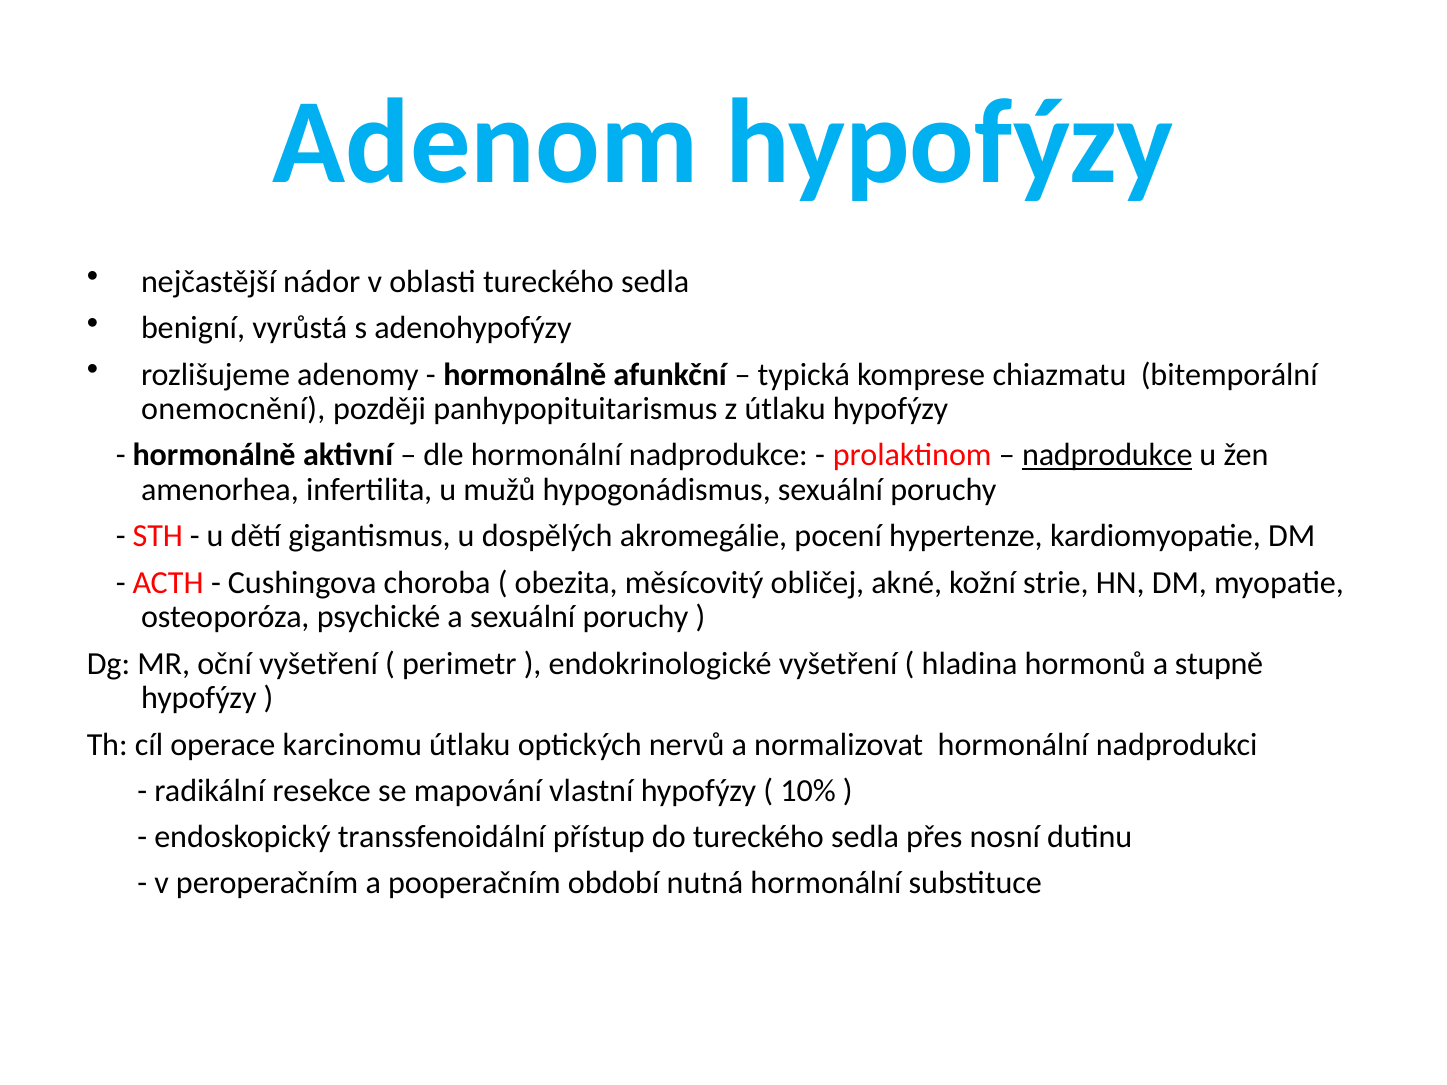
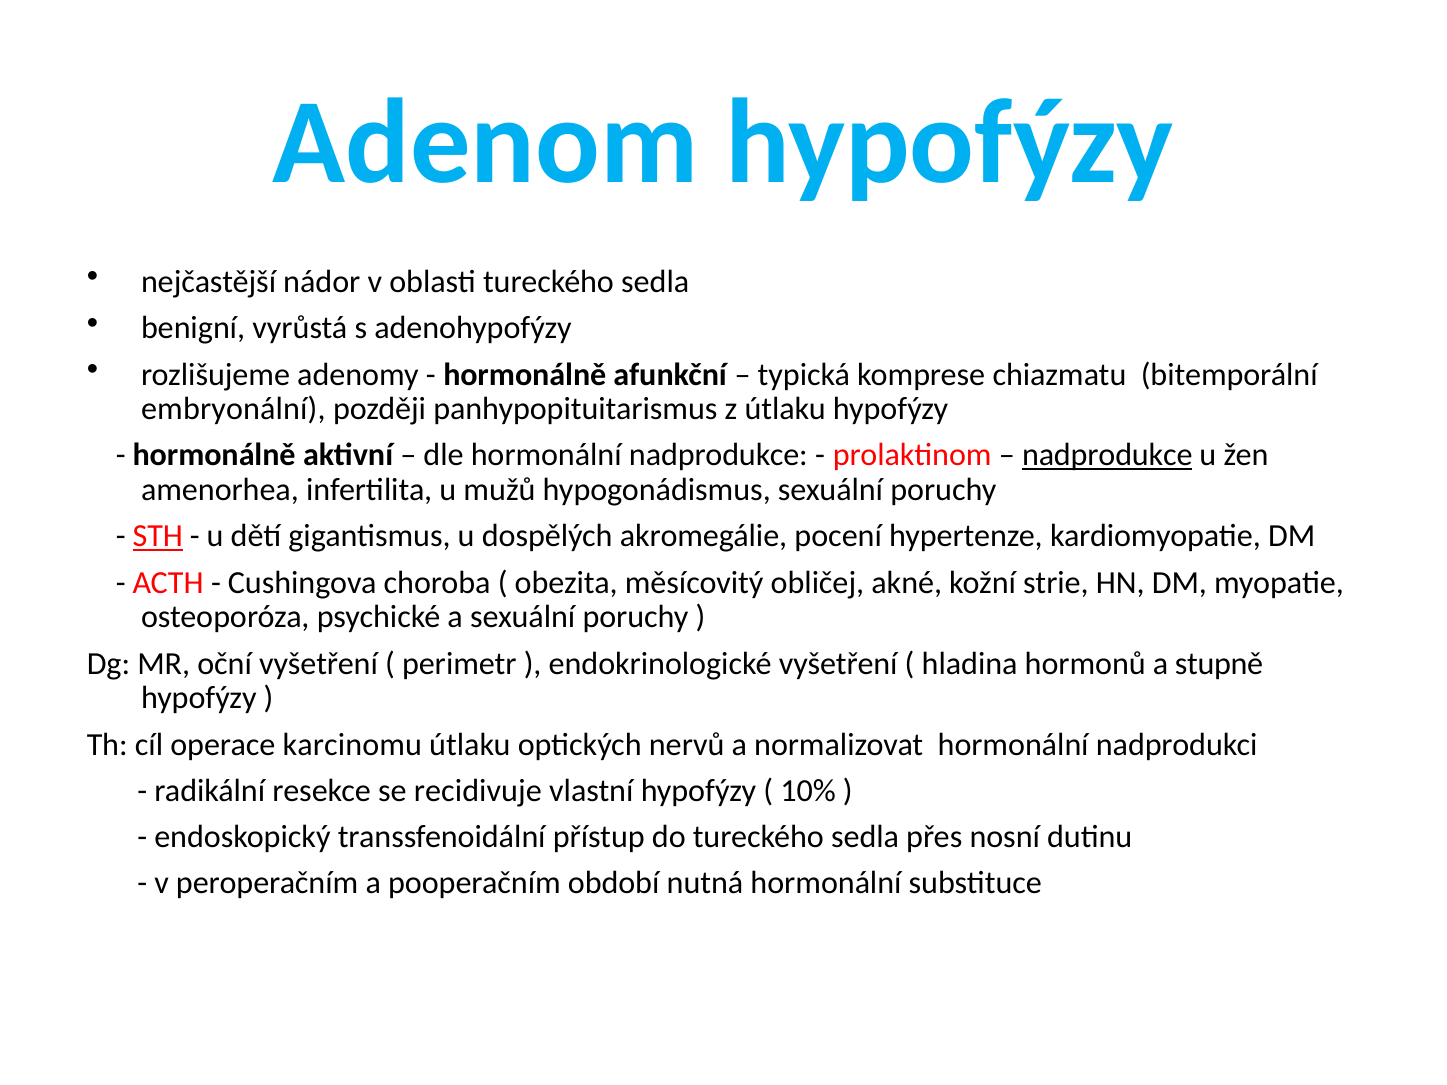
onemocnění: onemocnění -> embryonální (233, 409)
STH underline: none -> present (158, 536)
mapování: mapování -> recidivuje (478, 791)
